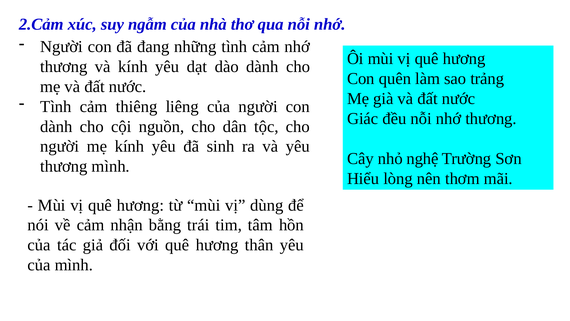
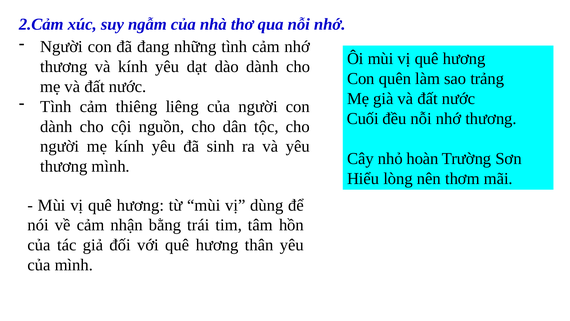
Giác: Giác -> Cuối (363, 119)
nghệ: nghệ -> hoàn (423, 159)
